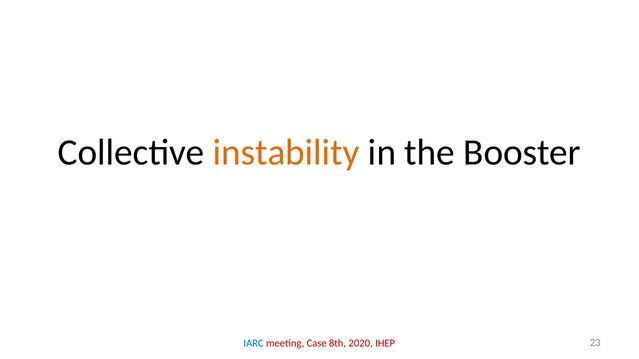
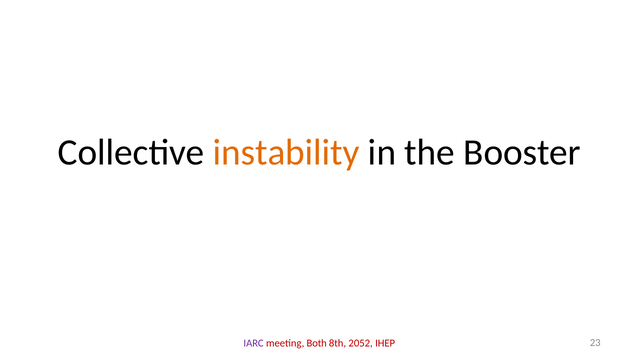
IARC colour: blue -> purple (254, 343)
Case: Case -> Both (317, 343)
2020: 2020 -> 2052 (361, 343)
